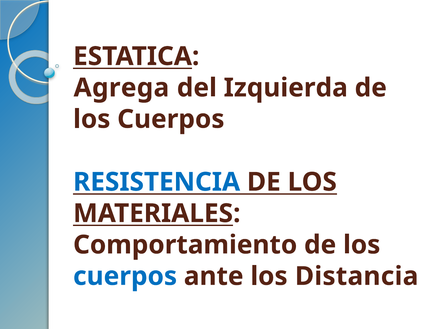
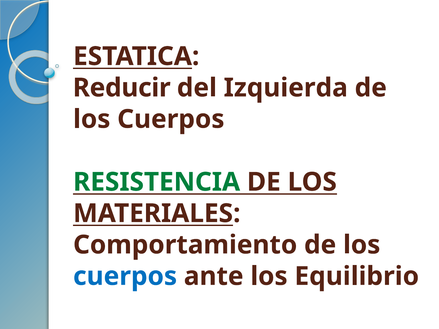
Agrega: Agrega -> Reducir (122, 88)
RESISTENCIA colour: blue -> green (157, 182)
Distancia: Distancia -> Equilibrio (357, 276)
